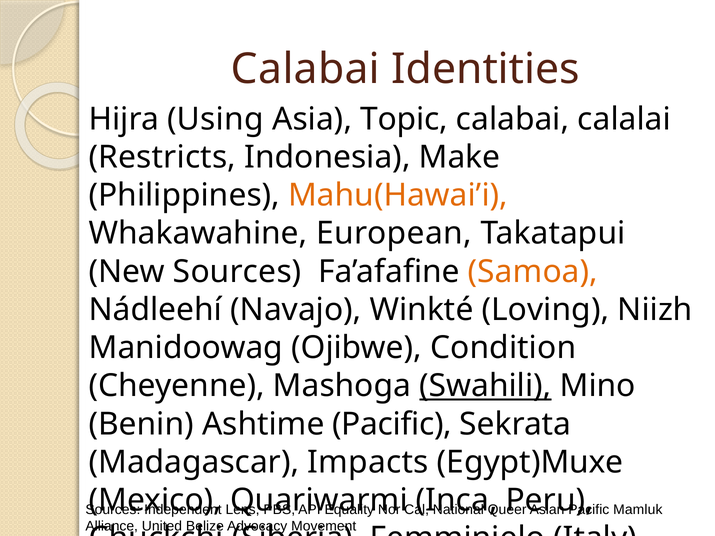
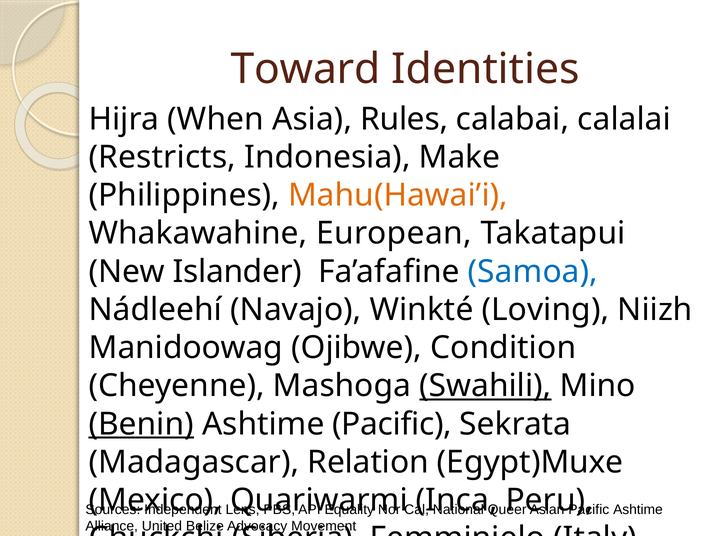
Calabai: Calabai -> Toward (306, 69)
Using: Using -> When (216, 119)
Topic: Topic -> Rules (404, 119)
New Sources: Sources -> Islander (237, 272)
Samoa colour: orange -> blue (533, 272)
Benin underline: none -> present (141, 424)
Impacts: Impacts -> Relation (368, 462)
Mamluk: Mamluk -> Ashtime (638, 510)
